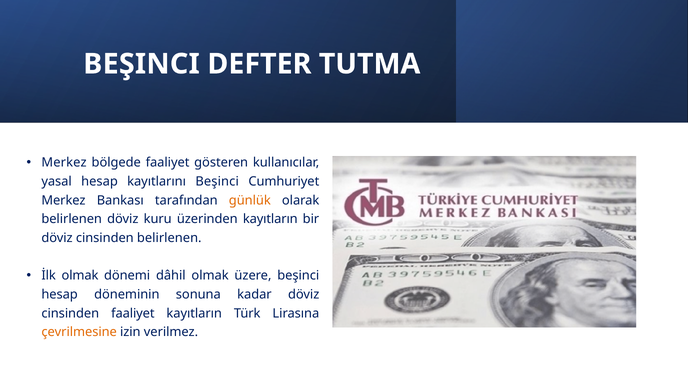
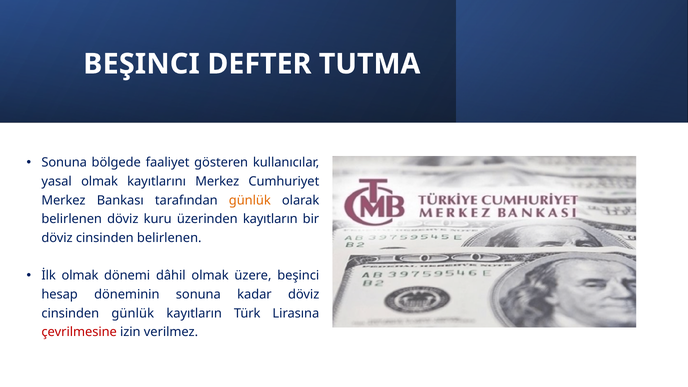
Merkez: Merkez -> Sonuna (64, 163)
yasal hesap: hesap -> olmak (100, 181)
kayıtlarını Beşinci: Beşinci -> Merkez (217, 181)
cinsinden faaliyet: faaliyet -> günlük (133, 313)
çevrilmesine colour: orange -> red (79, 332)
